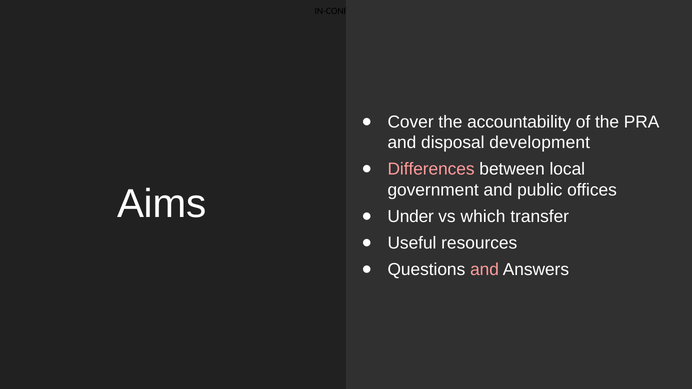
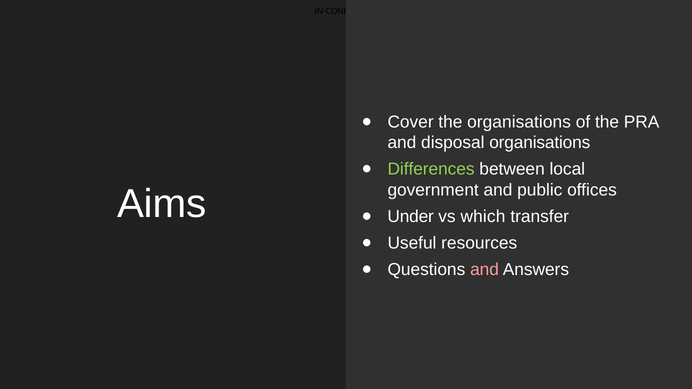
the accountability: accountability -> organisations (519, 122)
disposal development: development -> organisations (540, 143)
Differences colour: pink -> light green (431, 169)
